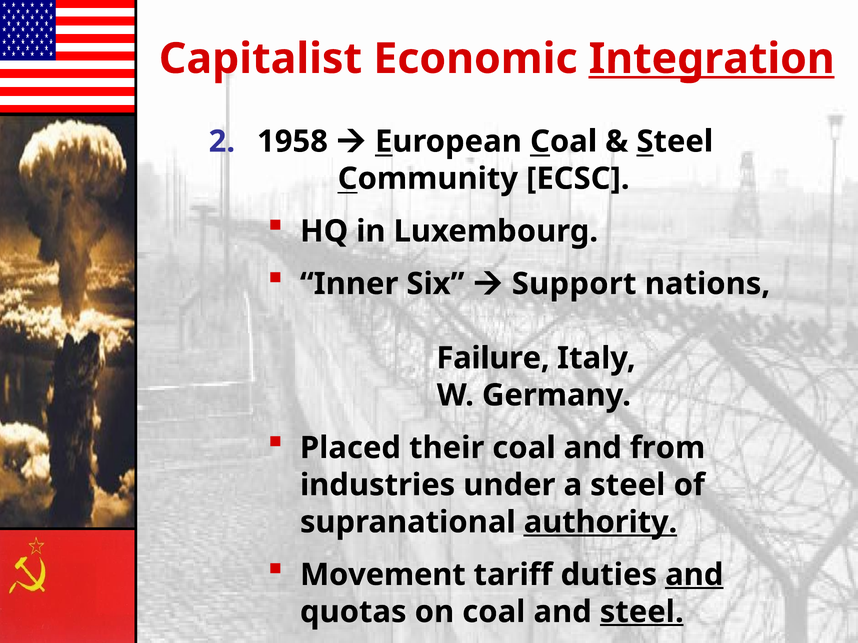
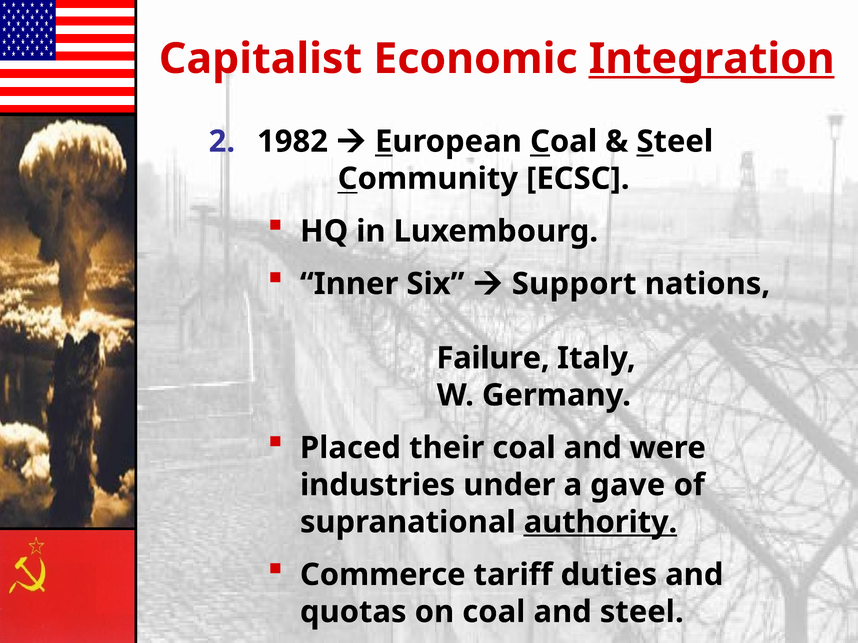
1958: 1958 -> 1982 (292, 142)
from: from -> were (668, 448)
a steel: steel -> gave (628, 485)
Movement: Movement -> Commerce (383, 575)
and underline: present -> none (694, 575)
steel underline: present -> none (642, 612)
